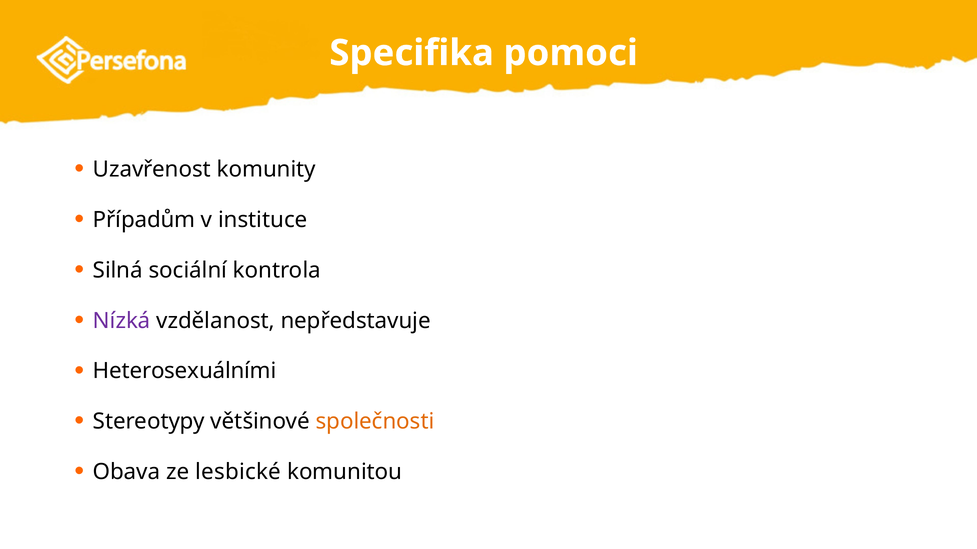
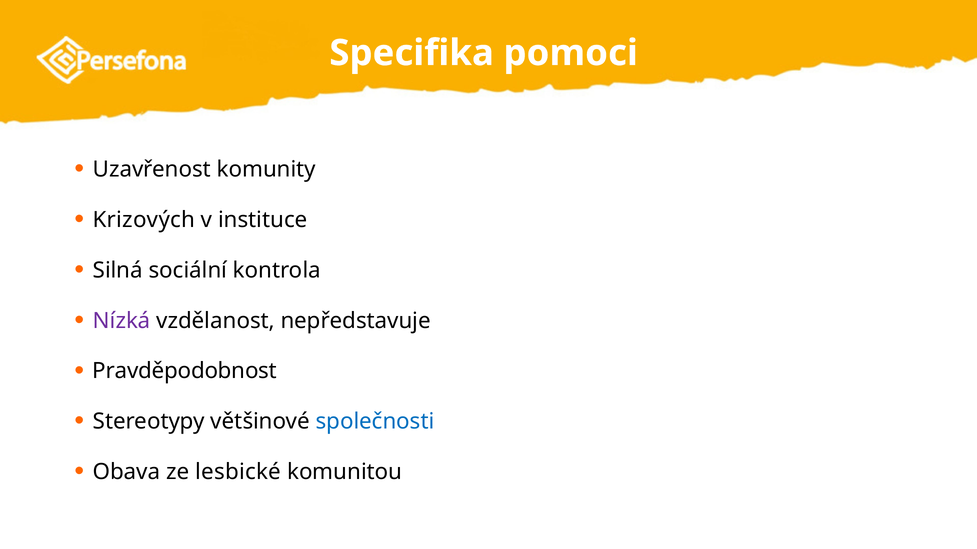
Případům: Případům -> Krizových (144, 220)
Heterosexuálními: Heterosexuálními -> Pravděpodobnost (185, 371)
společnosti colour: orange -> blue (375, 422)
